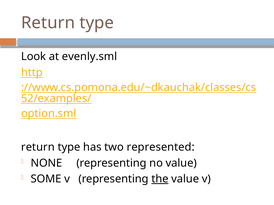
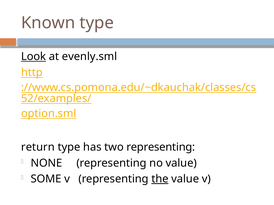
Return: Return -> Known (48, 23)
Look underline: none -> present (34, 57)
two represented: represented -> representing (161, 147)
